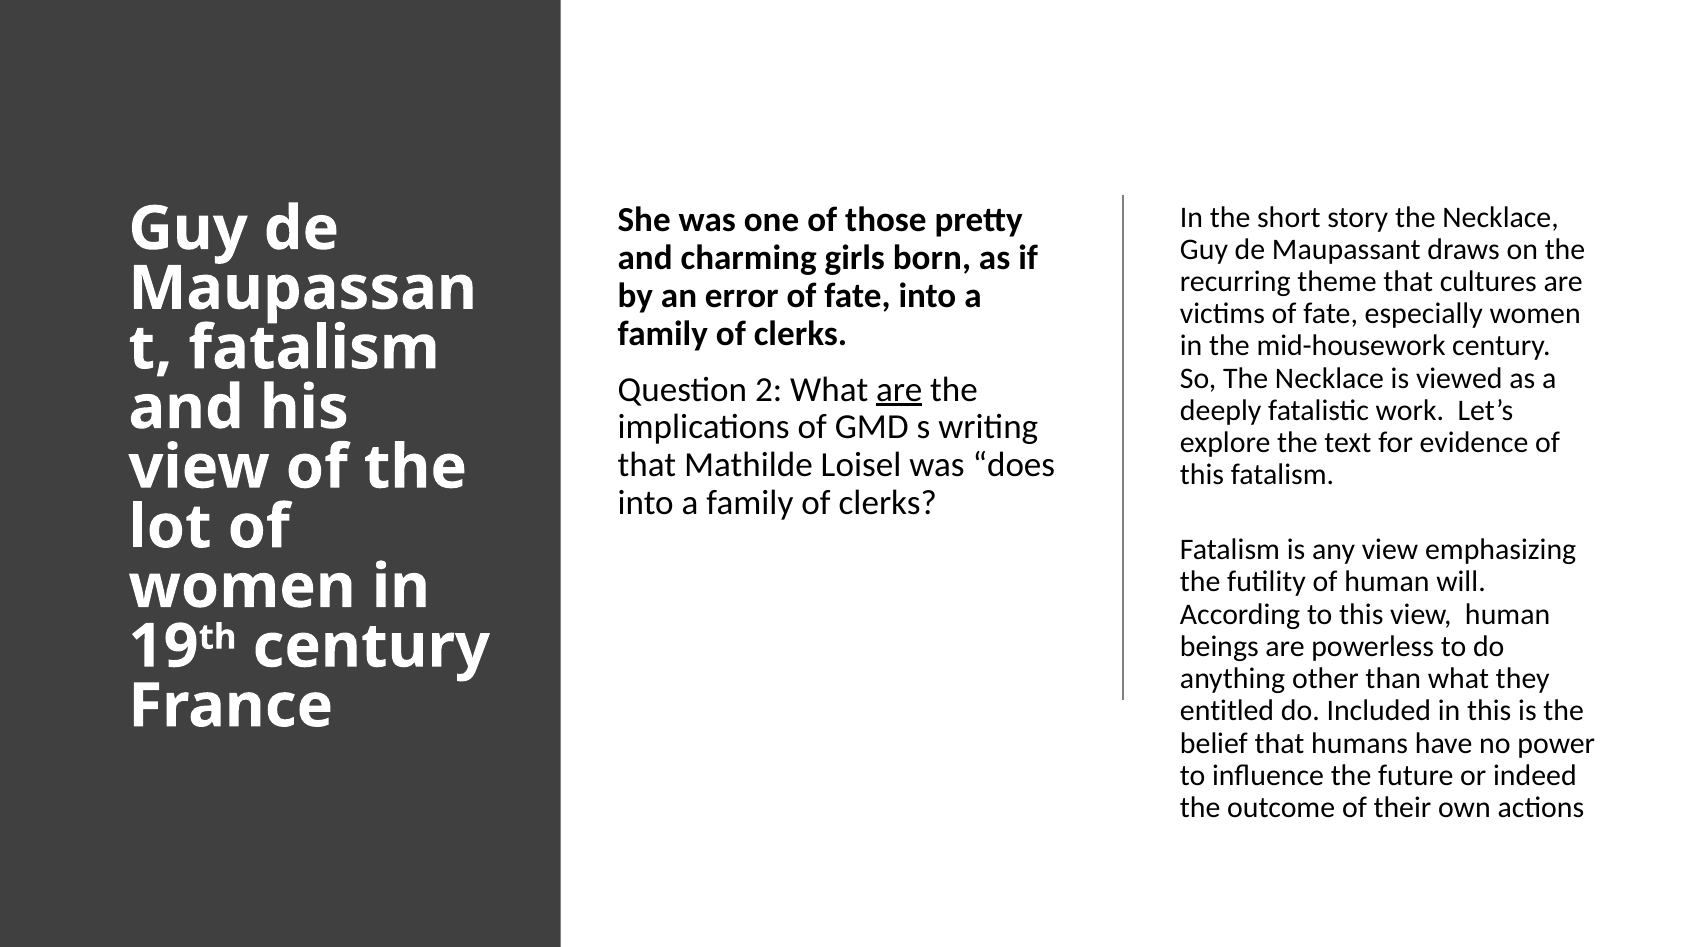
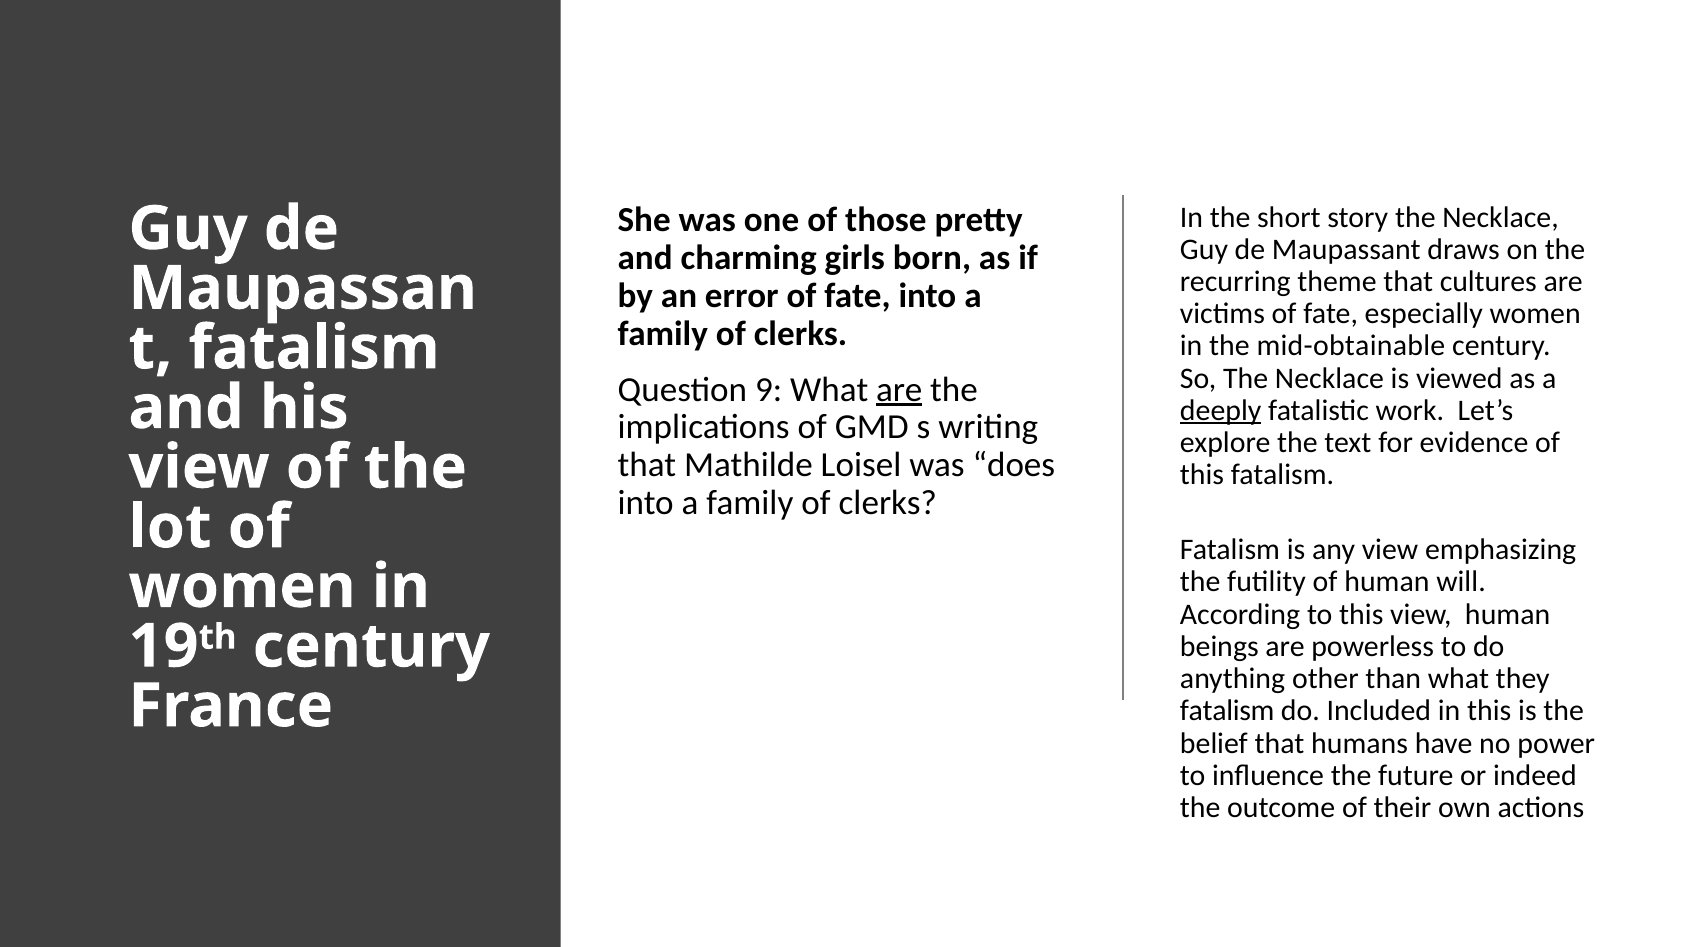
mid-housework: mid-housework -> mid-obtainable (1351, 346)
2: 2 -> 9 (769, 390)
deeply underline: none -> present (1221, 411)
entitled: entitled -> fatalism (1227, 711)
